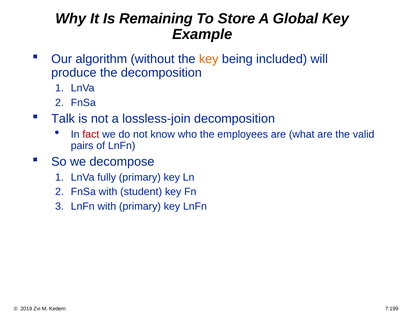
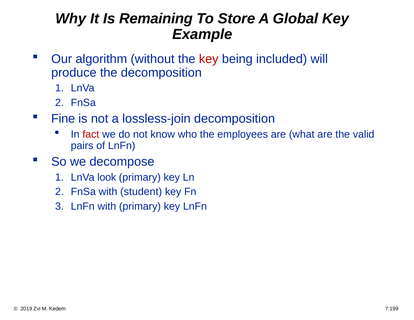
key colour: orange -> red (209, 59)
Talk: Talk -> Fine (63, 119)
fully: fully -> look (107, 177)
